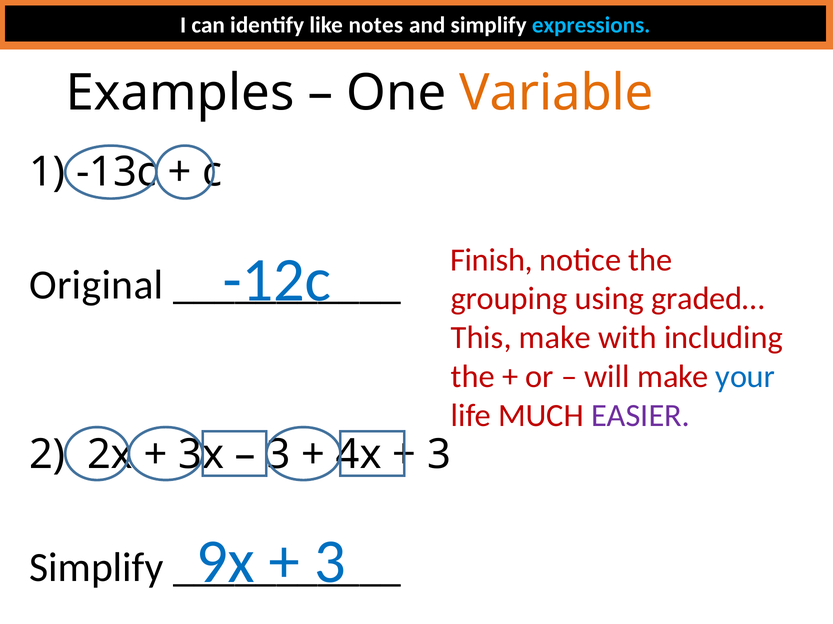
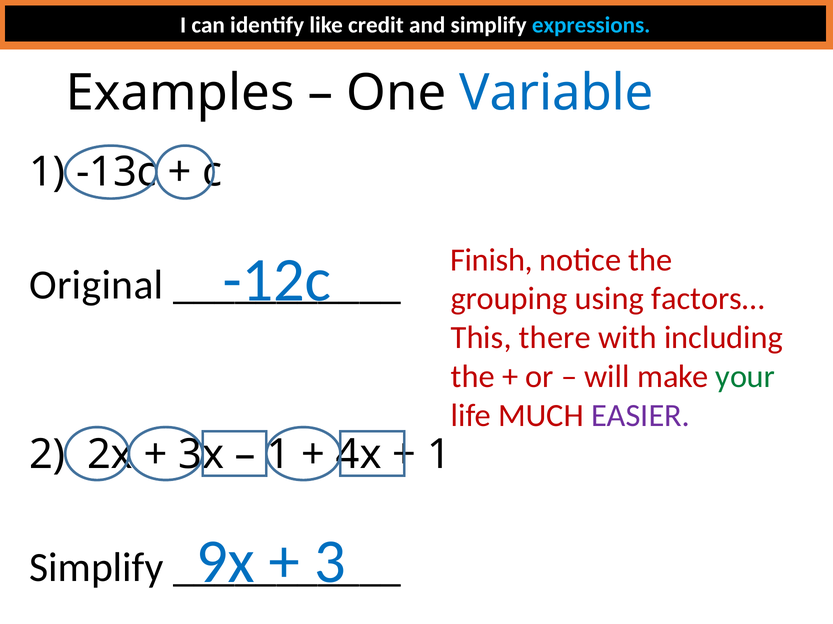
notes: notes -> credit (376, 25)
Variable colour: orange -> blue (556, 93)
graded…: graded… -> factors… (708, 299)
This make: make -> there (555, 338)
your colour: blue -> green (745, 377)
3: 3 -> 1 (278, 455)
3: 3 -> 1 (439, 455)
